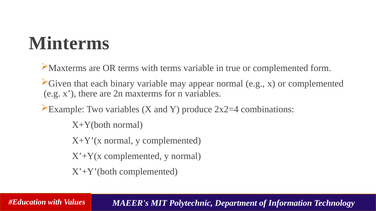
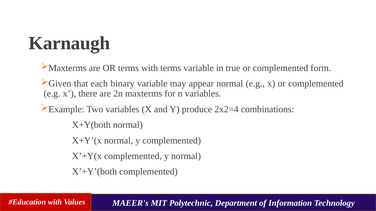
Minterms: Minterms -> Karnaugh (69, 43)
